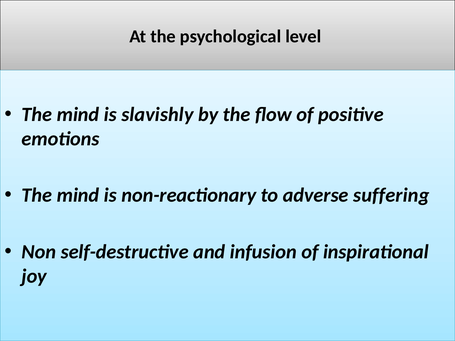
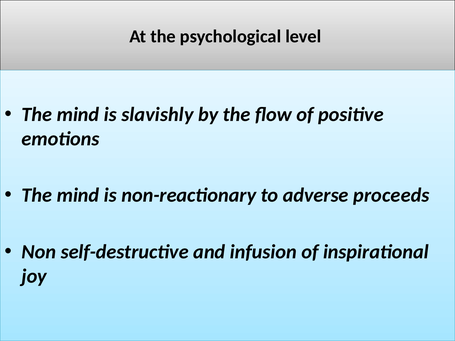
suffering: suffering -> proceeds (391, 195)
